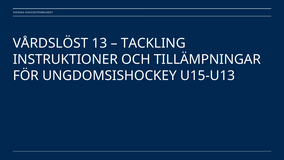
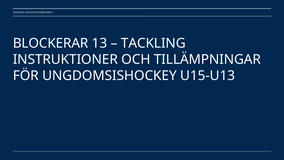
VÅRDSLÖST: VÅRDSLÖST -> BLOCKERAR (51, 43)
